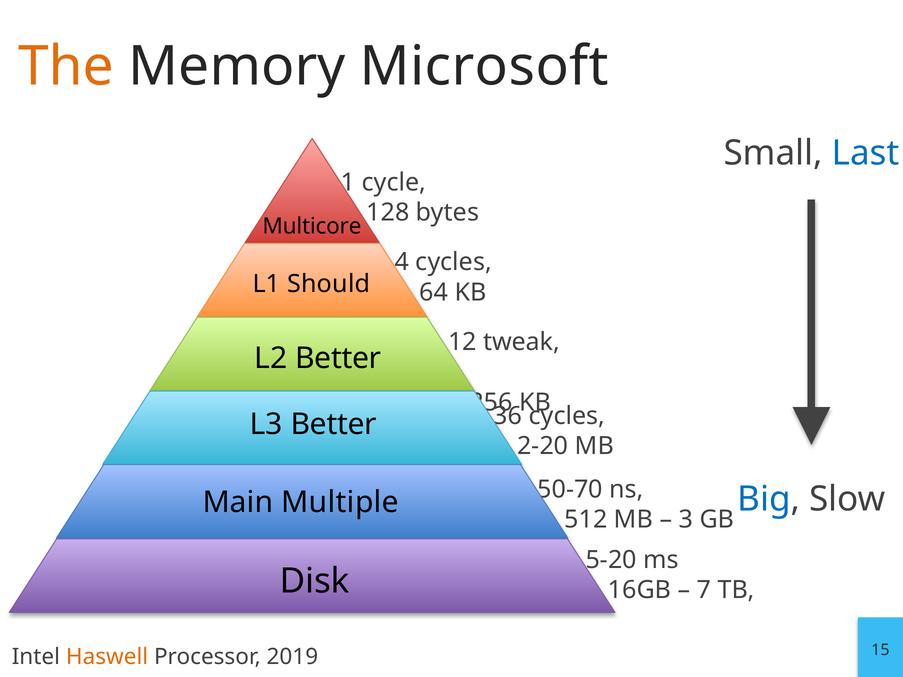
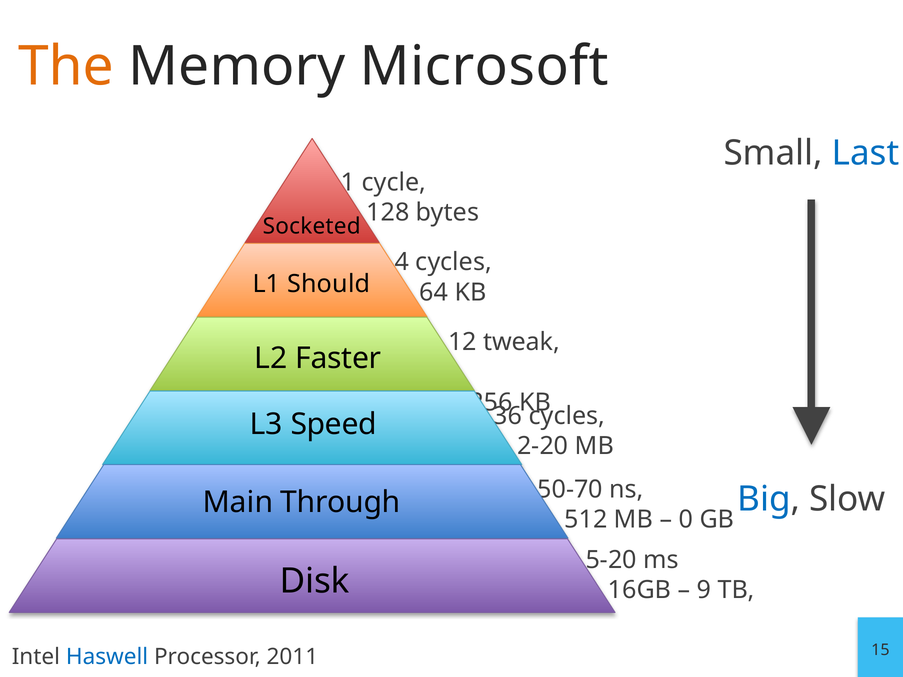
Multicore: Multicore -> Socketed (312, 227)
L2 Better: Better -> Faster (338, 359)
L3 Better: Better -> Speed (334, 424)
Multiple: Multiple -> Through (340, 503)
3: 3 -> 0 (686, 520)
7: 7 -> 9 (704, 590)
Haswell colour: orange -> blue (107, 657)
2019: 2019 -> 2011 (292, 657)
